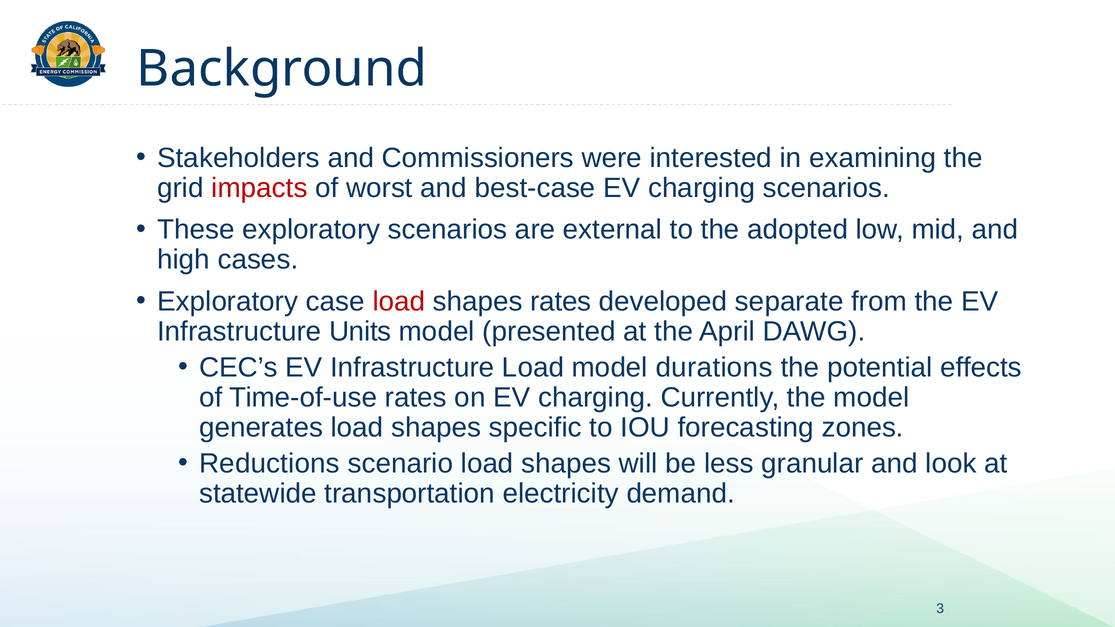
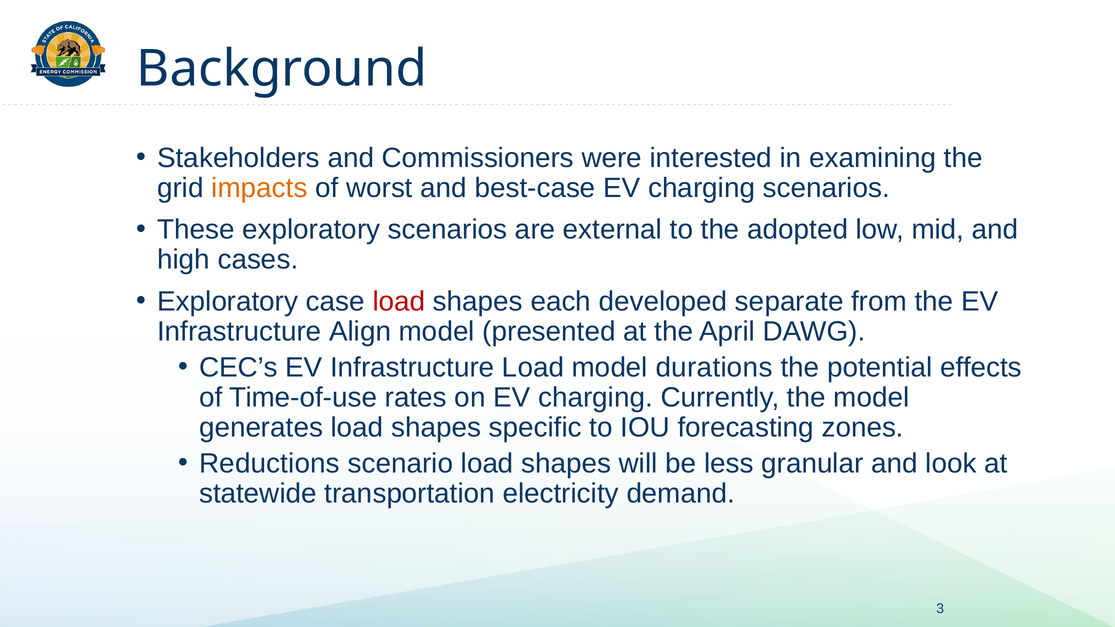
impacts colour: red -> orange (259, 188)
shapes rates: rates -> each (561, 301)
Units: Units -> Align (360, 332)
